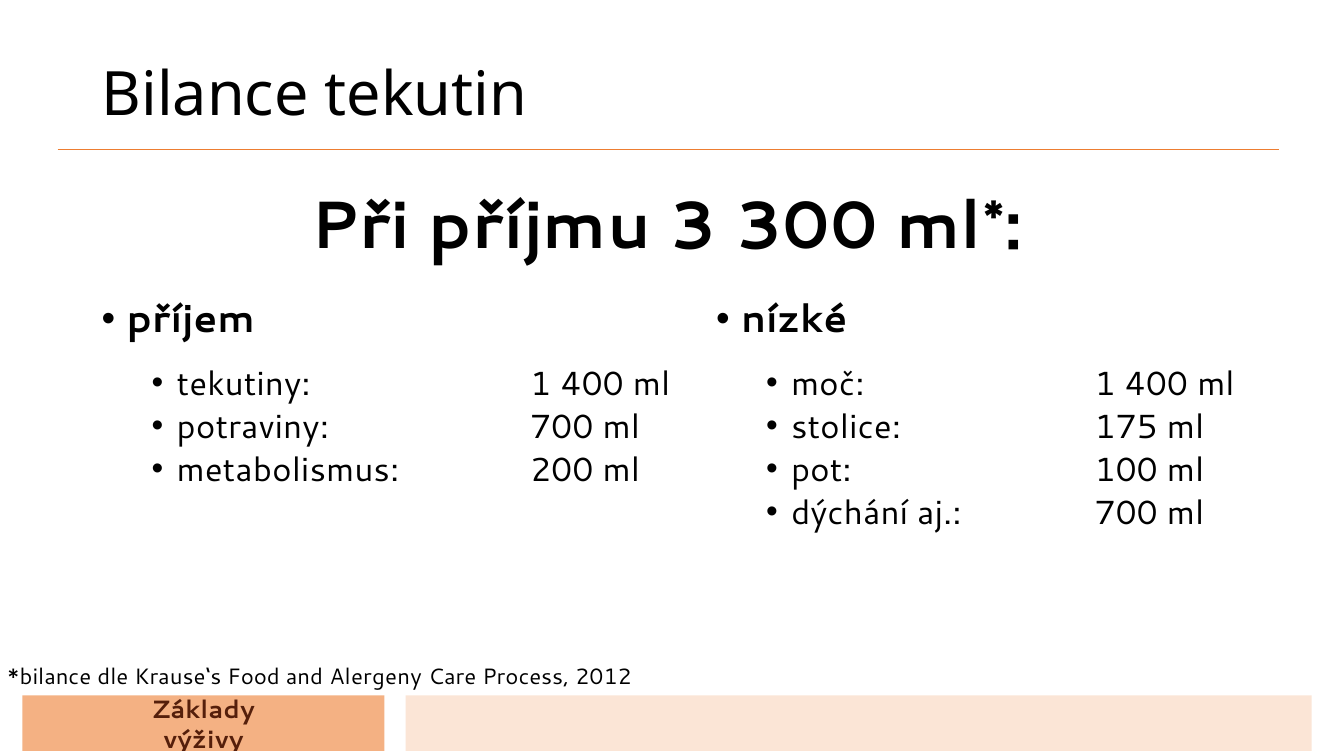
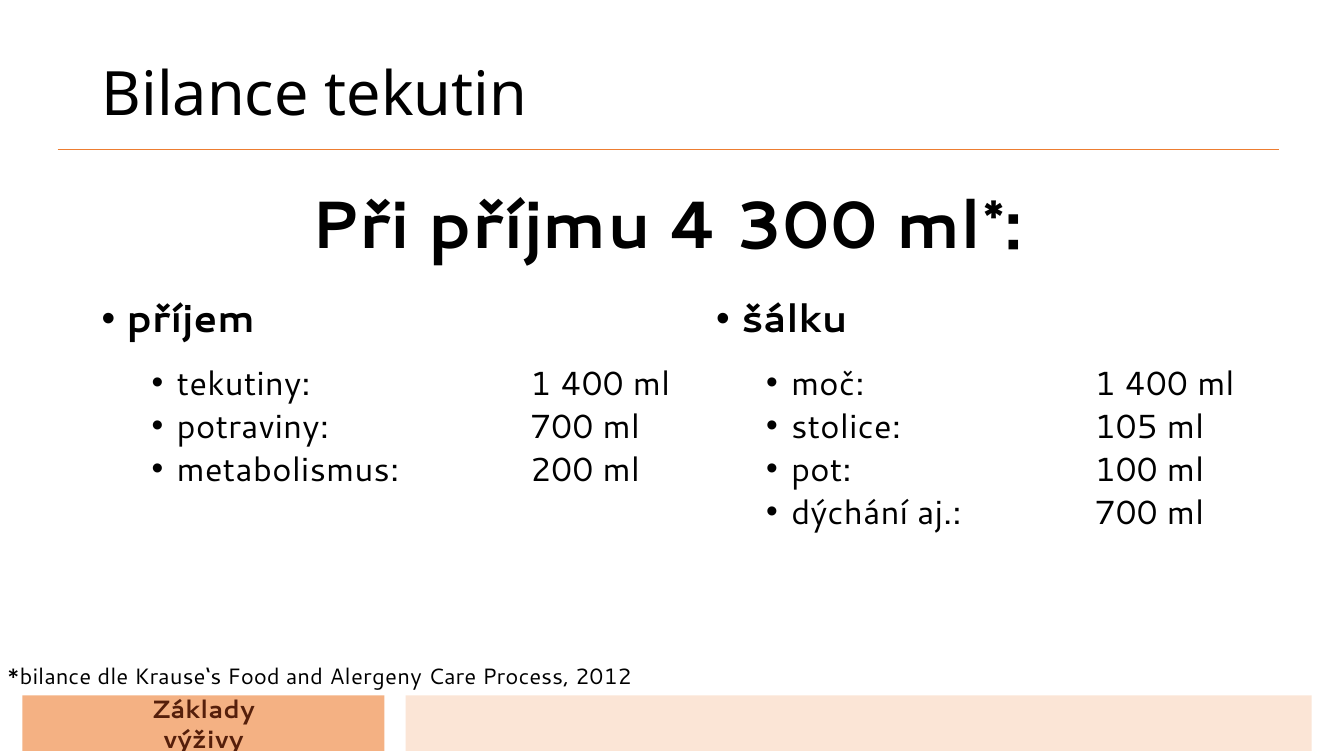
3: 3 -> 4 (693, 227)
nízké: nízké -> šálku (794, 320)
175: 175 -> 105 (1126, 427)
